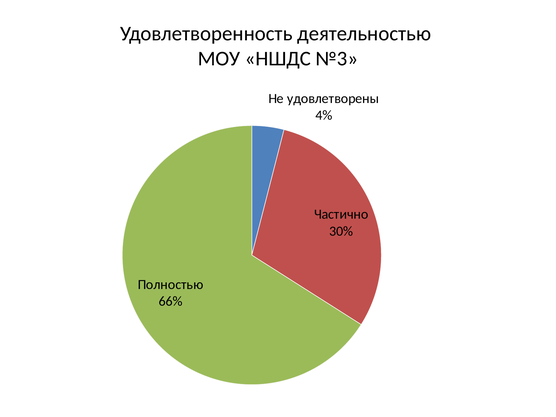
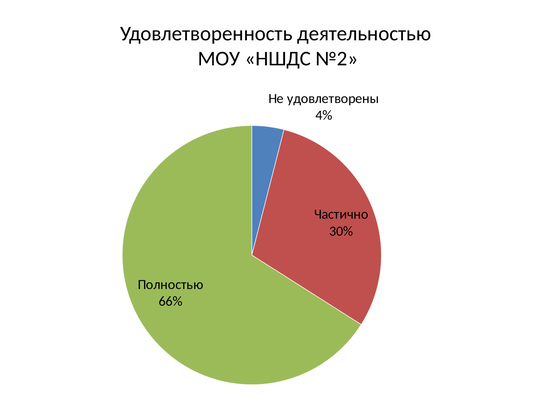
№3: №3 -> №2 (337, 59)
